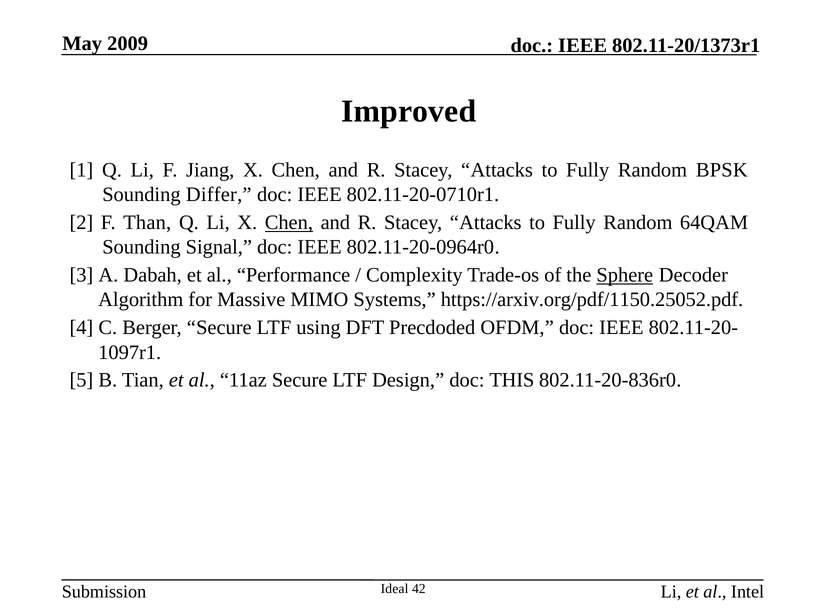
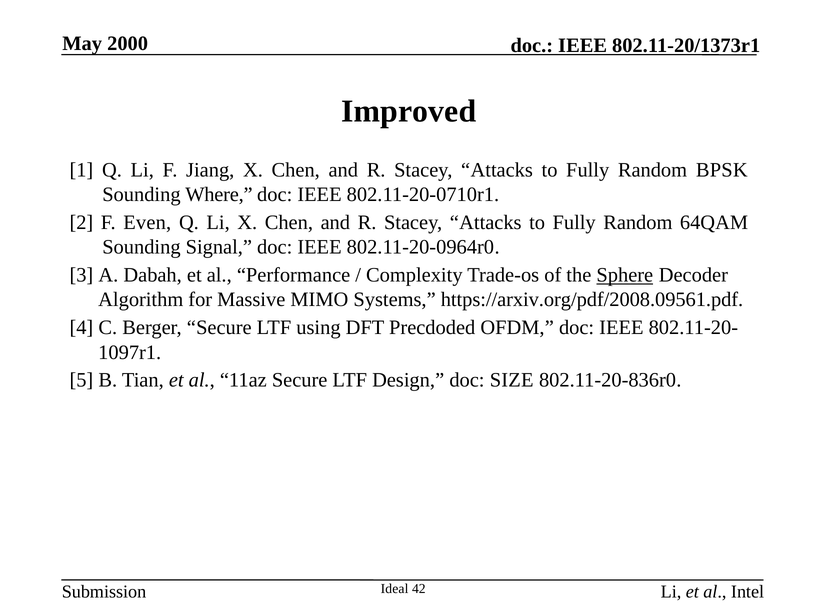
2009: 2009 -> 2000 (128, 43)
Differ: Differ -> Where (219, 194)
Than: Than -> Even (147, 222)
Chen underline: present -> none (289, 222)
https://arxiv.org/pdf/1150.25052.pdf: https://arxiv.org/pdf/1150.25052.pdf -> https://arxiv.org/pdf/2008.09561.pdf (592, 299)
THIS: THIS -> SIZE (512, 380)
